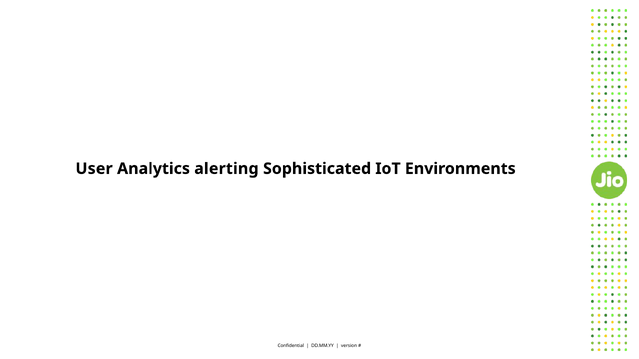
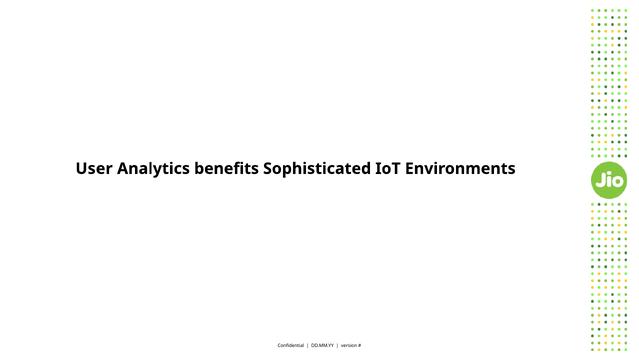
alerting: alerting -> benefits (227, 169)
